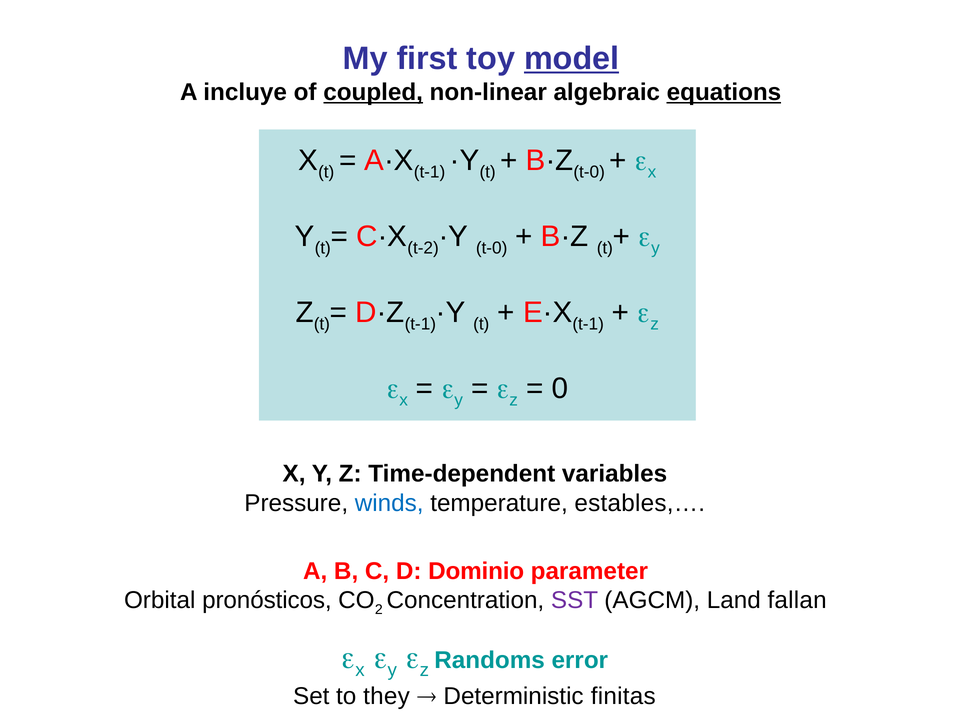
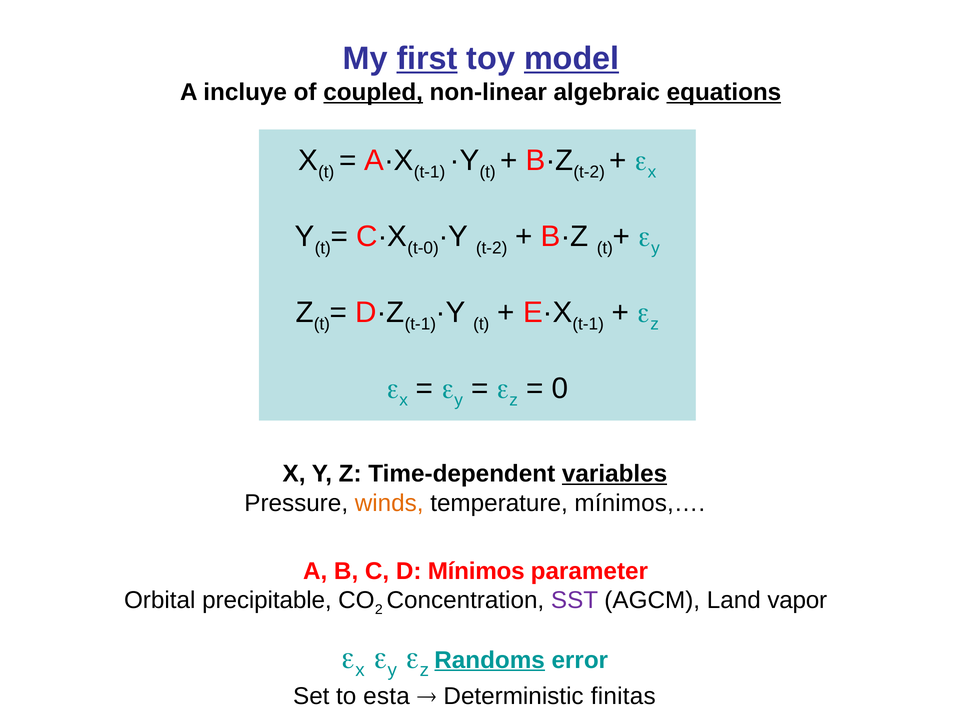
first underline: none -> present (427, 59)
B·Z t-0: t-0 -> t-2 (589, 172)
t-2: t-2 -> t-0 (423, 248)
t-0: t-0 -> t-2 (492, 248)
variables underline: none -> present (615, 474)
winds colour: blue -> orange (389, 503)
estables,…: estables,… -> mínimos,… (640, 503)
Dominio: Dominio -> Mínimos (476, 571)
pronósticos: pronósticos -> precipitable (267, 600)
fallan: fallan -> vapor (797, 600)
Randoms underline: none -> present (490, 660)
they: they -> esta (387, 696)
